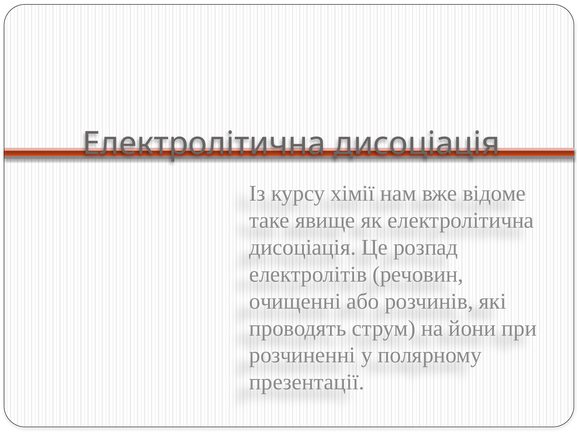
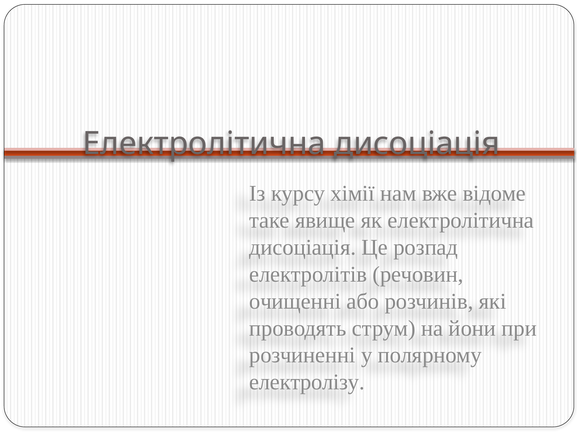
презентації: презентації -> електролізу (307, 383)
